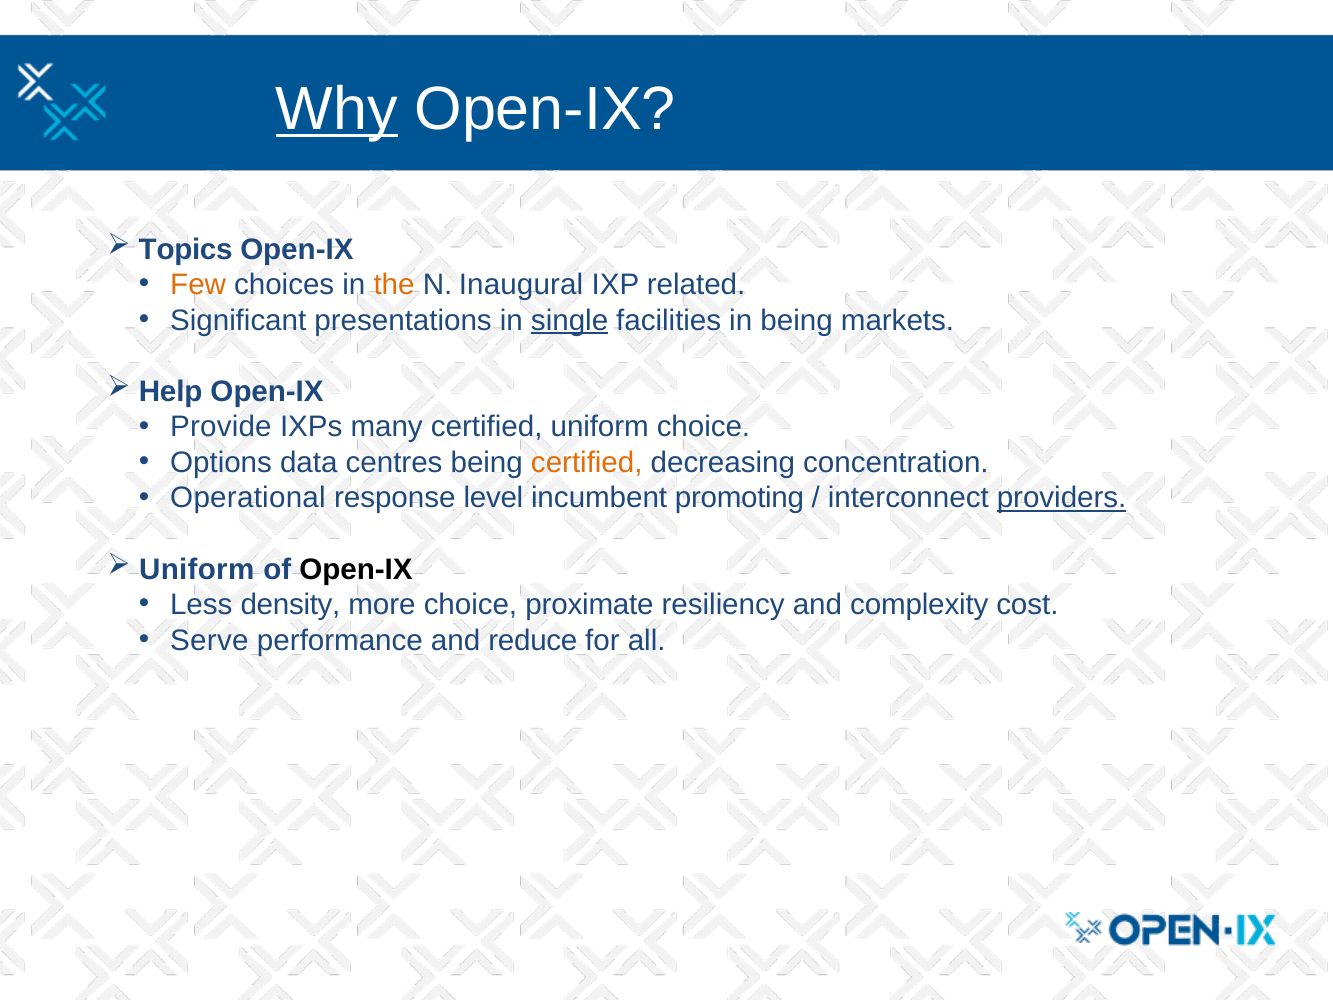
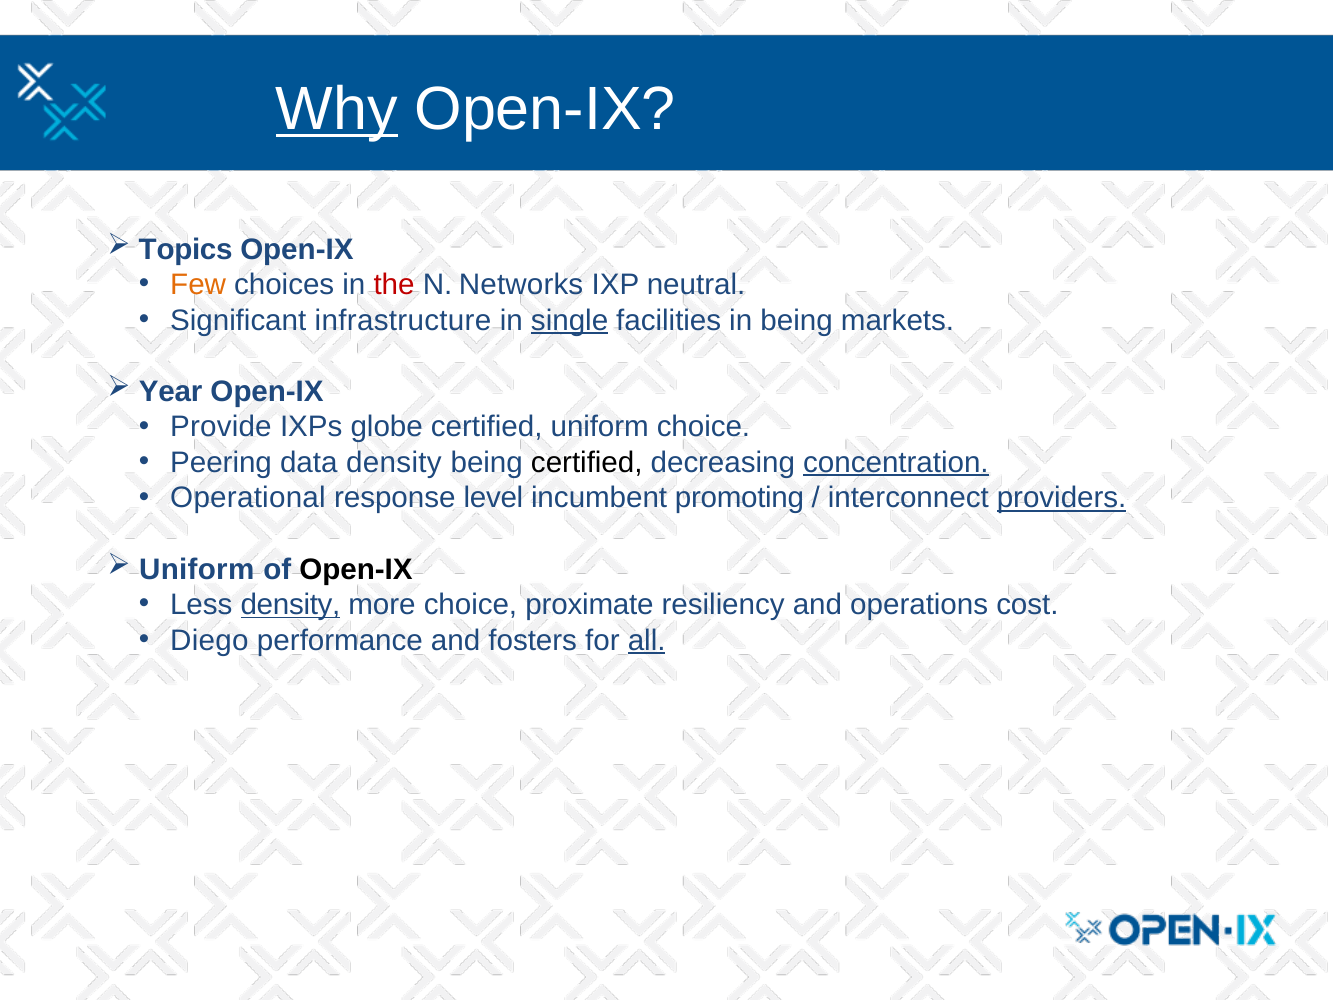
the colour: orange -> red (394, 285)
Inaugural: Inaugural -> Networks (521, 285)
related: related -> neutral (696, 285)
presentations: presentations -> infrastructure (403, 320)
Help: Help -> Year (171, 391)
many: many -> globe (387, 427)
Options: Options -> Peering (221, 463)
data centres: centres -> density (394, 463)
certified colour: orange -> black (587, 463)
concentration underline: none -> present (896, 463)
density underline: none -> present (290, 605)
complexity: complexity -> operations (919, 605)
Serve: Serve -> Diego (209, 640)
reduce: reduce -> fosters (533, 640)
all underline: none -> present (647, 640)
